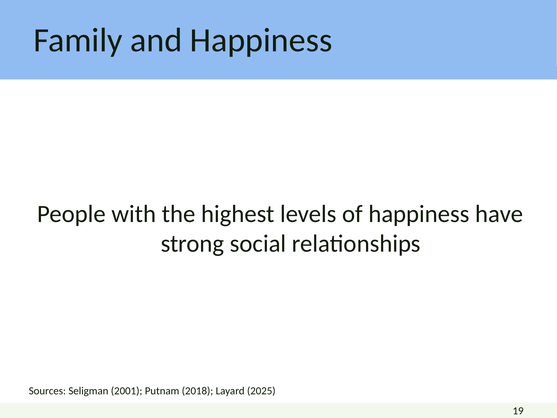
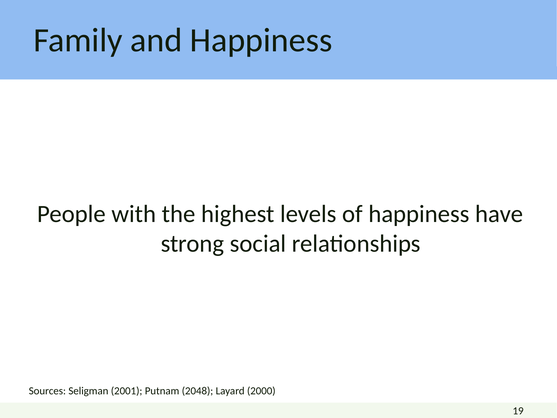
2018: 2018 -> 2048 (197, 391)
2025: 2025 -> 2000 (261, 391)
